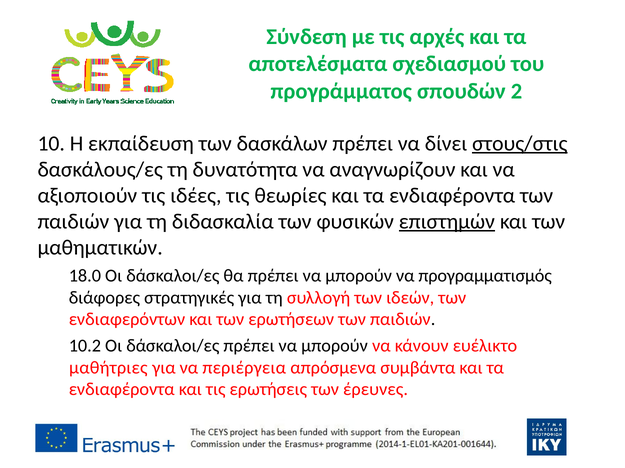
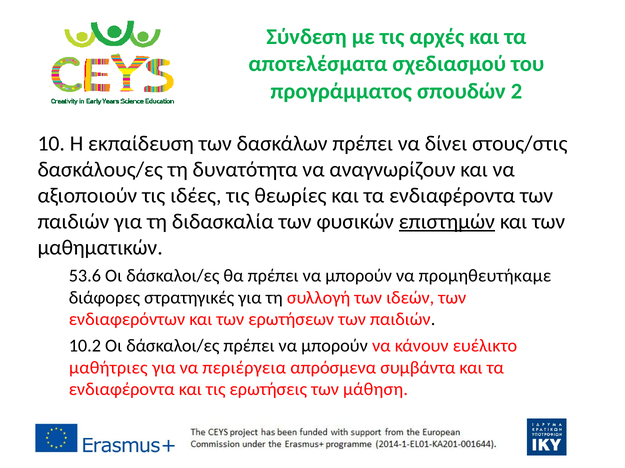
στους/στις underline: present -> none (520, 144)
18.0: 18.0 -> 53.6 (85, 276)
προγραμματισμός: προγραμματισμός -> προμηθευτήκαμε (485, 276)
έρευνες: έρευνες -> μάθηση (376, 390)
